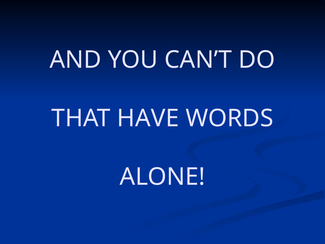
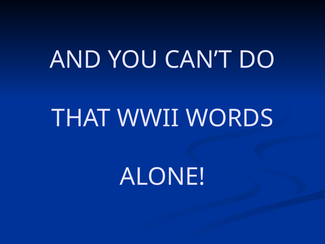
HAVE: HAVE -> WWII (148, 118)
